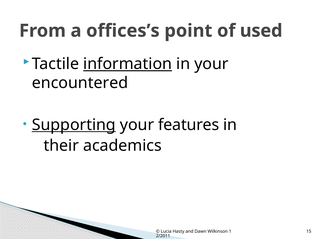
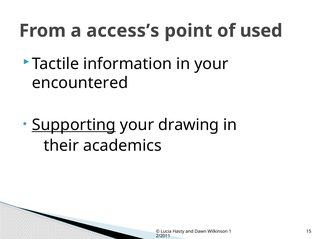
offices’s: offices’s -> access’s (123, 31)
information underline: present -> none (128, 64)
features: features -> drawing (189, 125)
